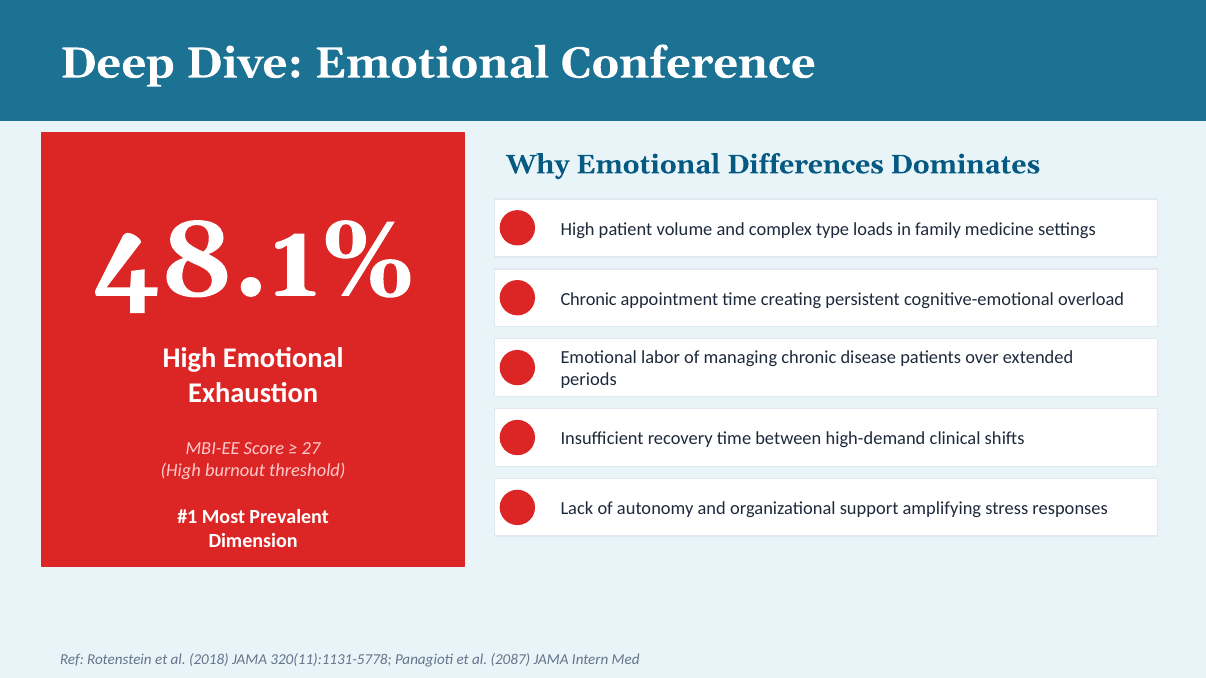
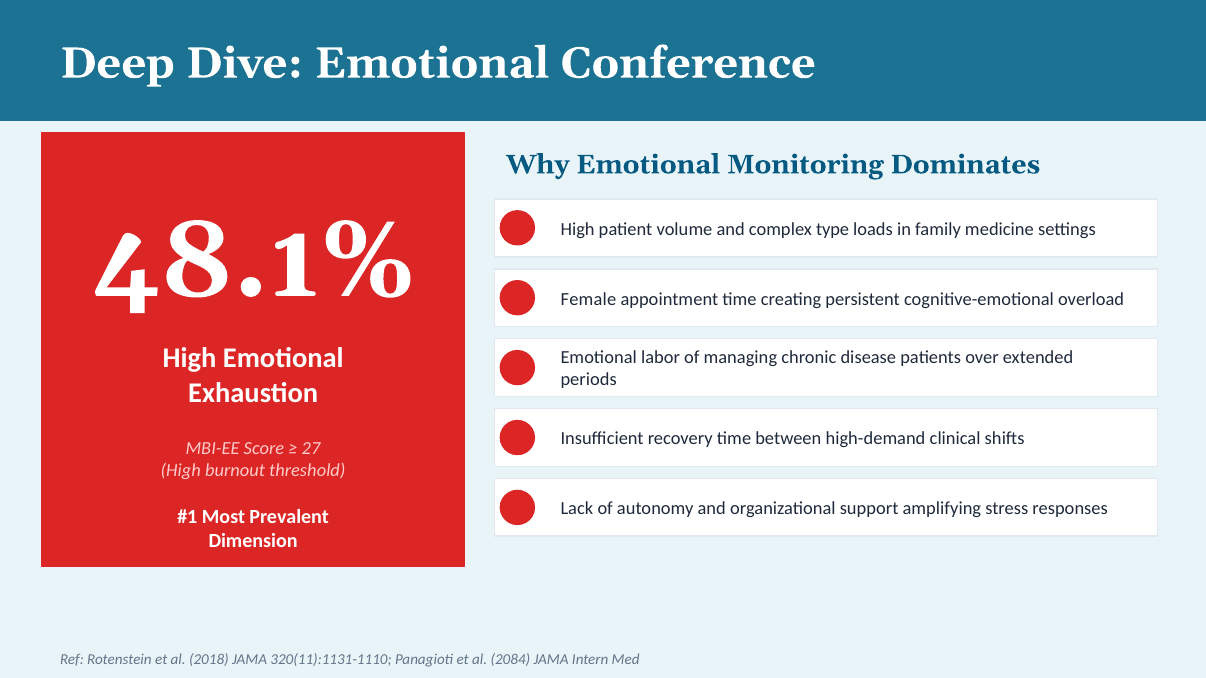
Differences: Differences -> Monitoring (805, 165)
Chronic: Chronic -> Female (588, 299)
320(11):1131-5778: 320(11):1131-5778 -> 320(11):1131-1110 (331, 660)
2087: 2087 -> 2084 (510, 660)
